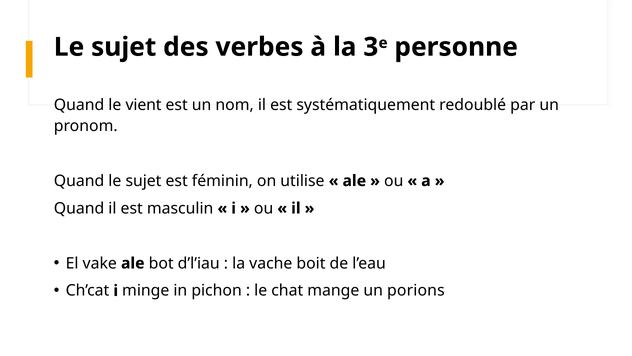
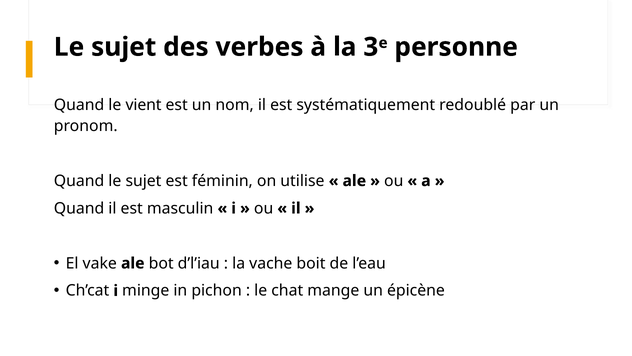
porions: porions -> épicène (416, 290)
